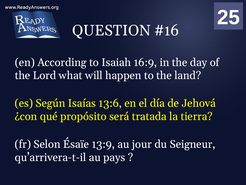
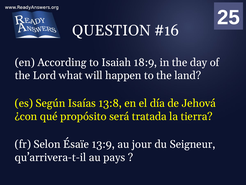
16:9: 16:9 -> 18:9 (145, 62)
13:6: 13:6 -> 13:8 (110, 103)
